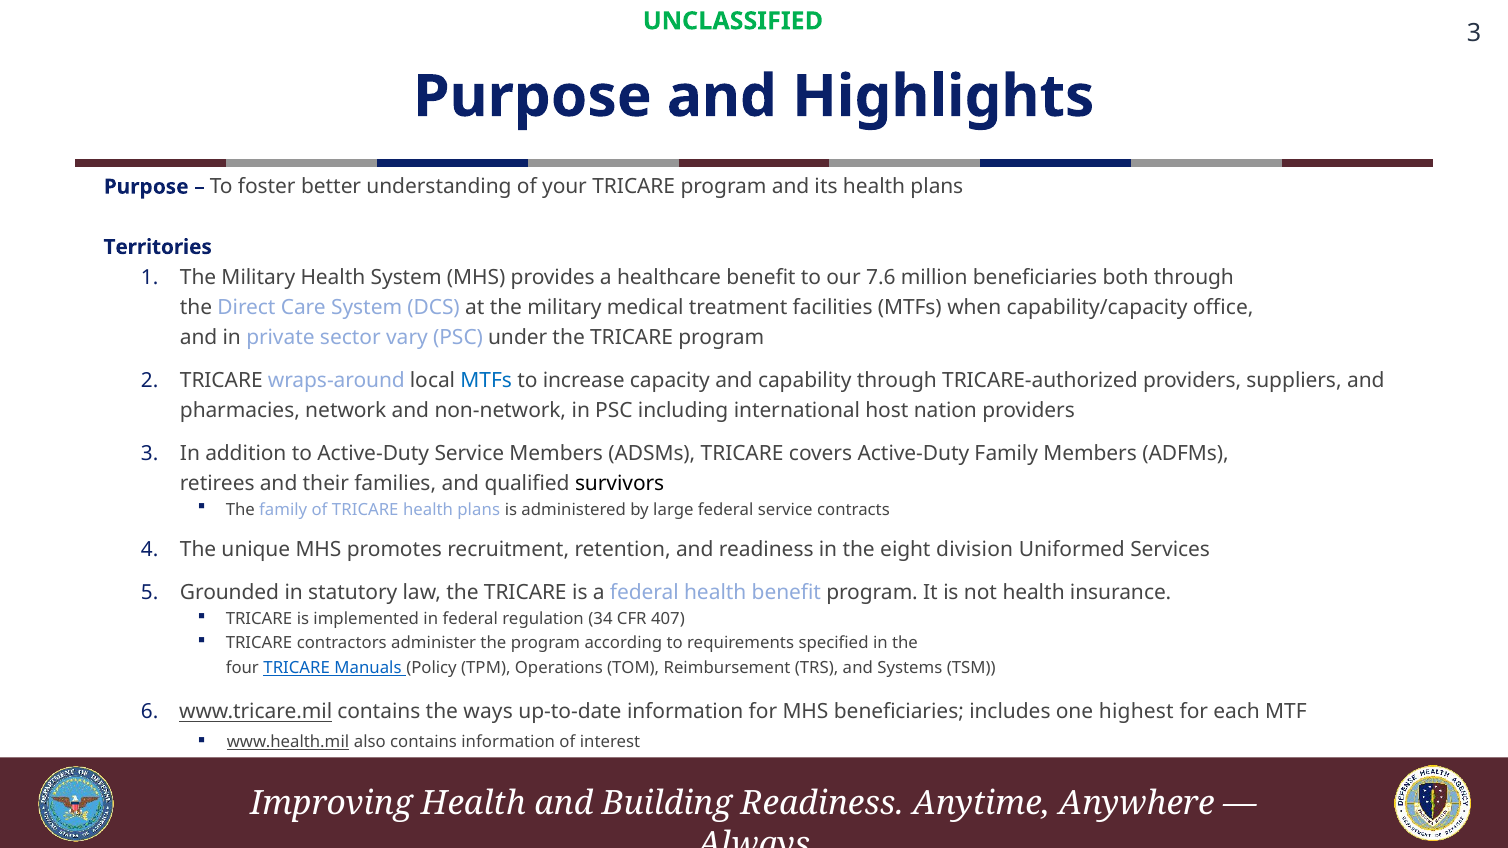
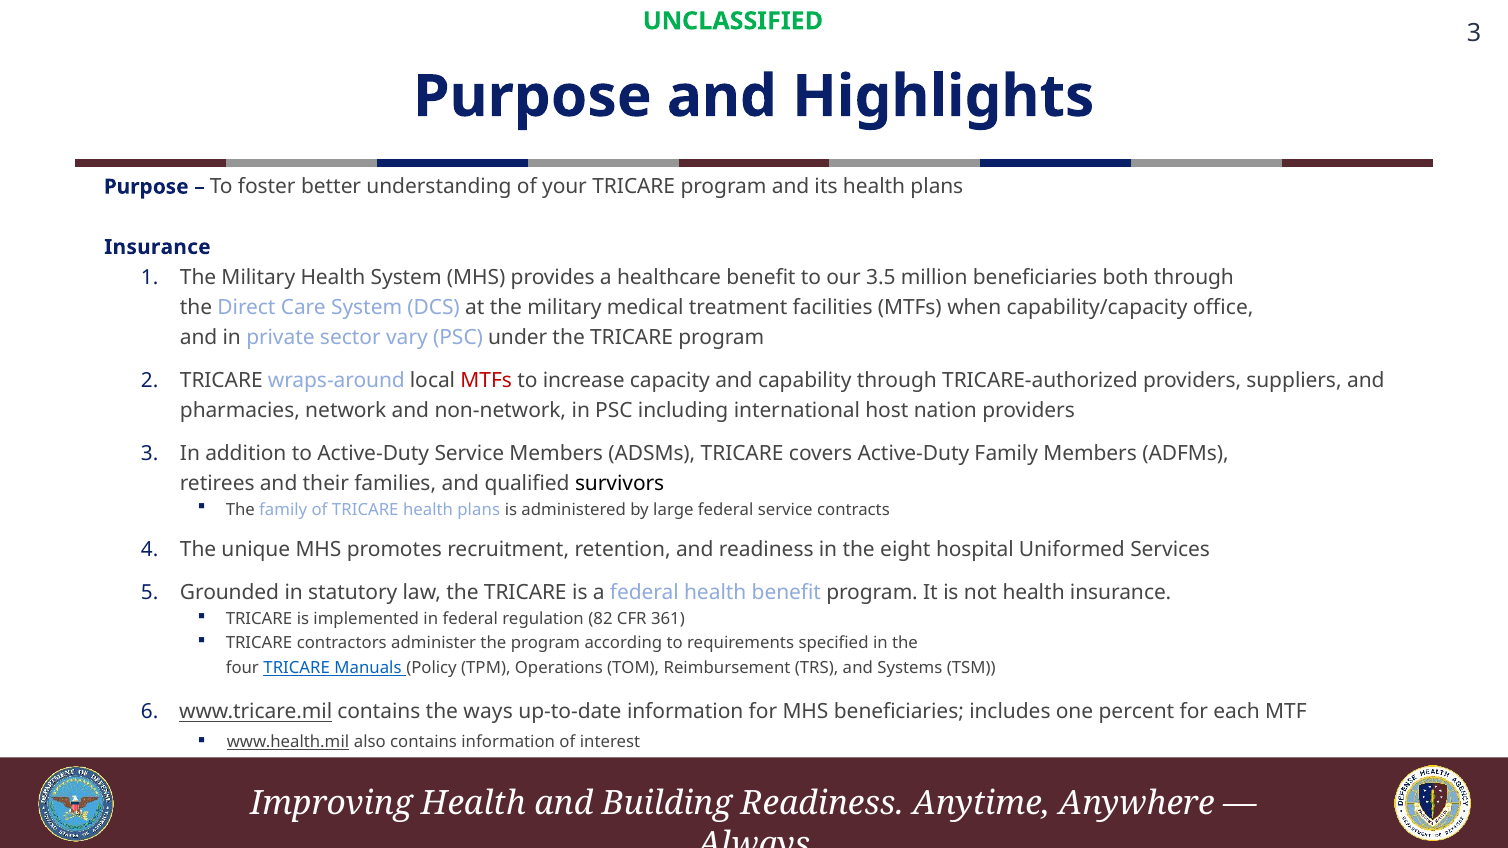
Territories: Territories -> Insurance (157, 247)
7.6: 7.6 -> 3.5 (881, 277)
MTFs colour: blue -> red (486, 380)
division: division -> hospital (975, 550)
34: 34 -> 82 (600, 619)
407: 407 -> 361 (668, 619)
highest: highest -> percent (1136, 712)
